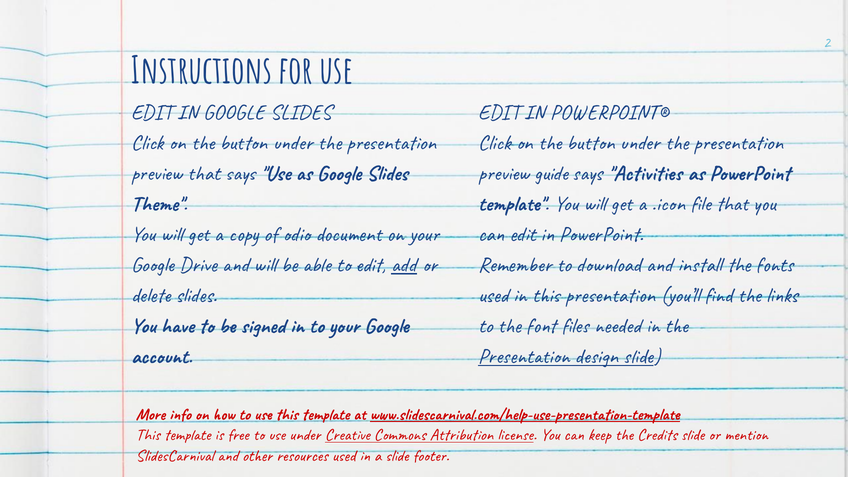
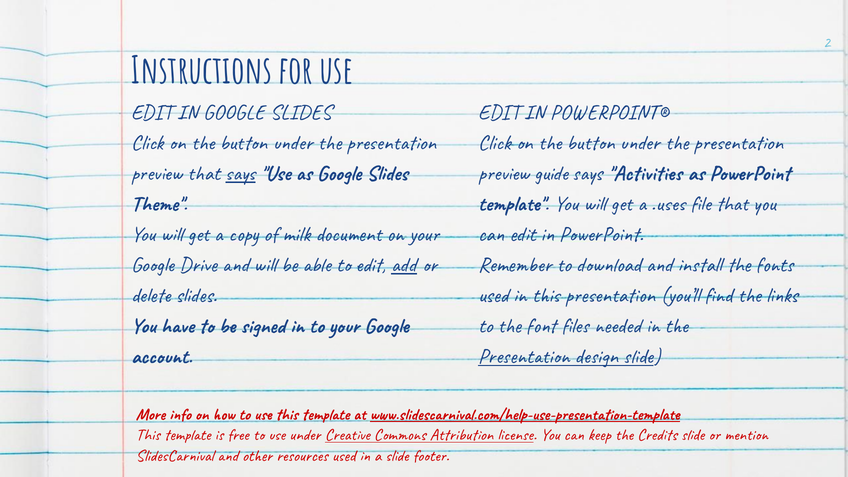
says underline: none -> present (240, 173)
.icon: .icon -> .uses (668, 204)
odio: odio -> milk (296, 234)
